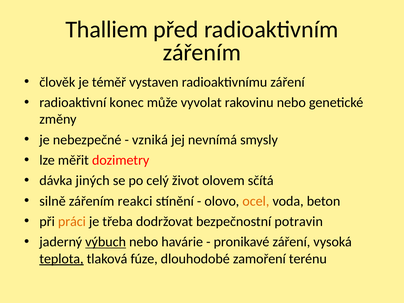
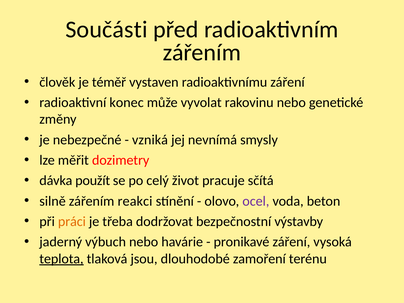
Thalliem: Thalliem -> Součásti (106, 29)
jiných: jiných -> použít (93, 181)
olovem: olovem -> pracuje (223, 181)
ocel colour: orange -> purple (256, 201)
potravin: potravin -> výstavby (299, 221)
výbuch underline: present -> none (106, 242)
fúze: fúze -> jsou (144, 259)
